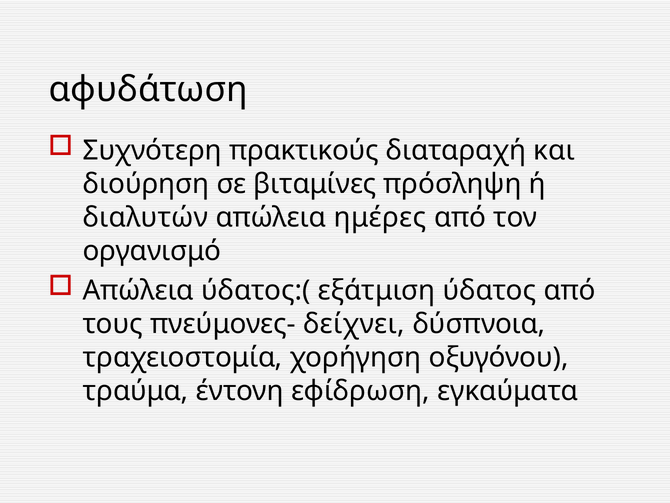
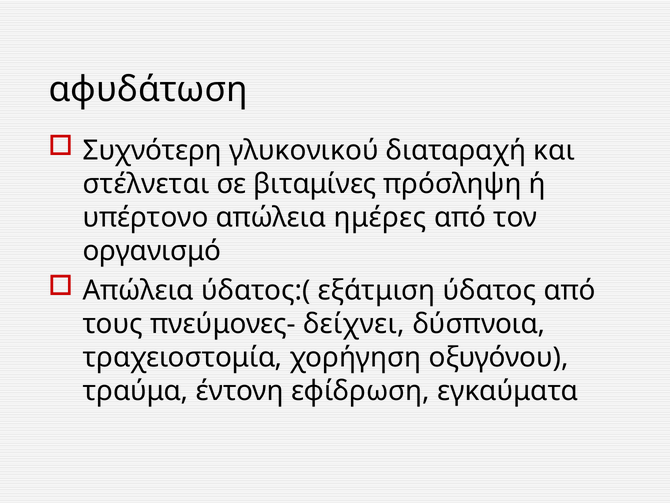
πρακτικούς: πρακτικούς -> γλυκονικού (304, 150)
διούρηση: διούρηση -> στέλνεται (146, 184)
διαλυτών: διαλυτών -> υπέρτονο (146, 217)
